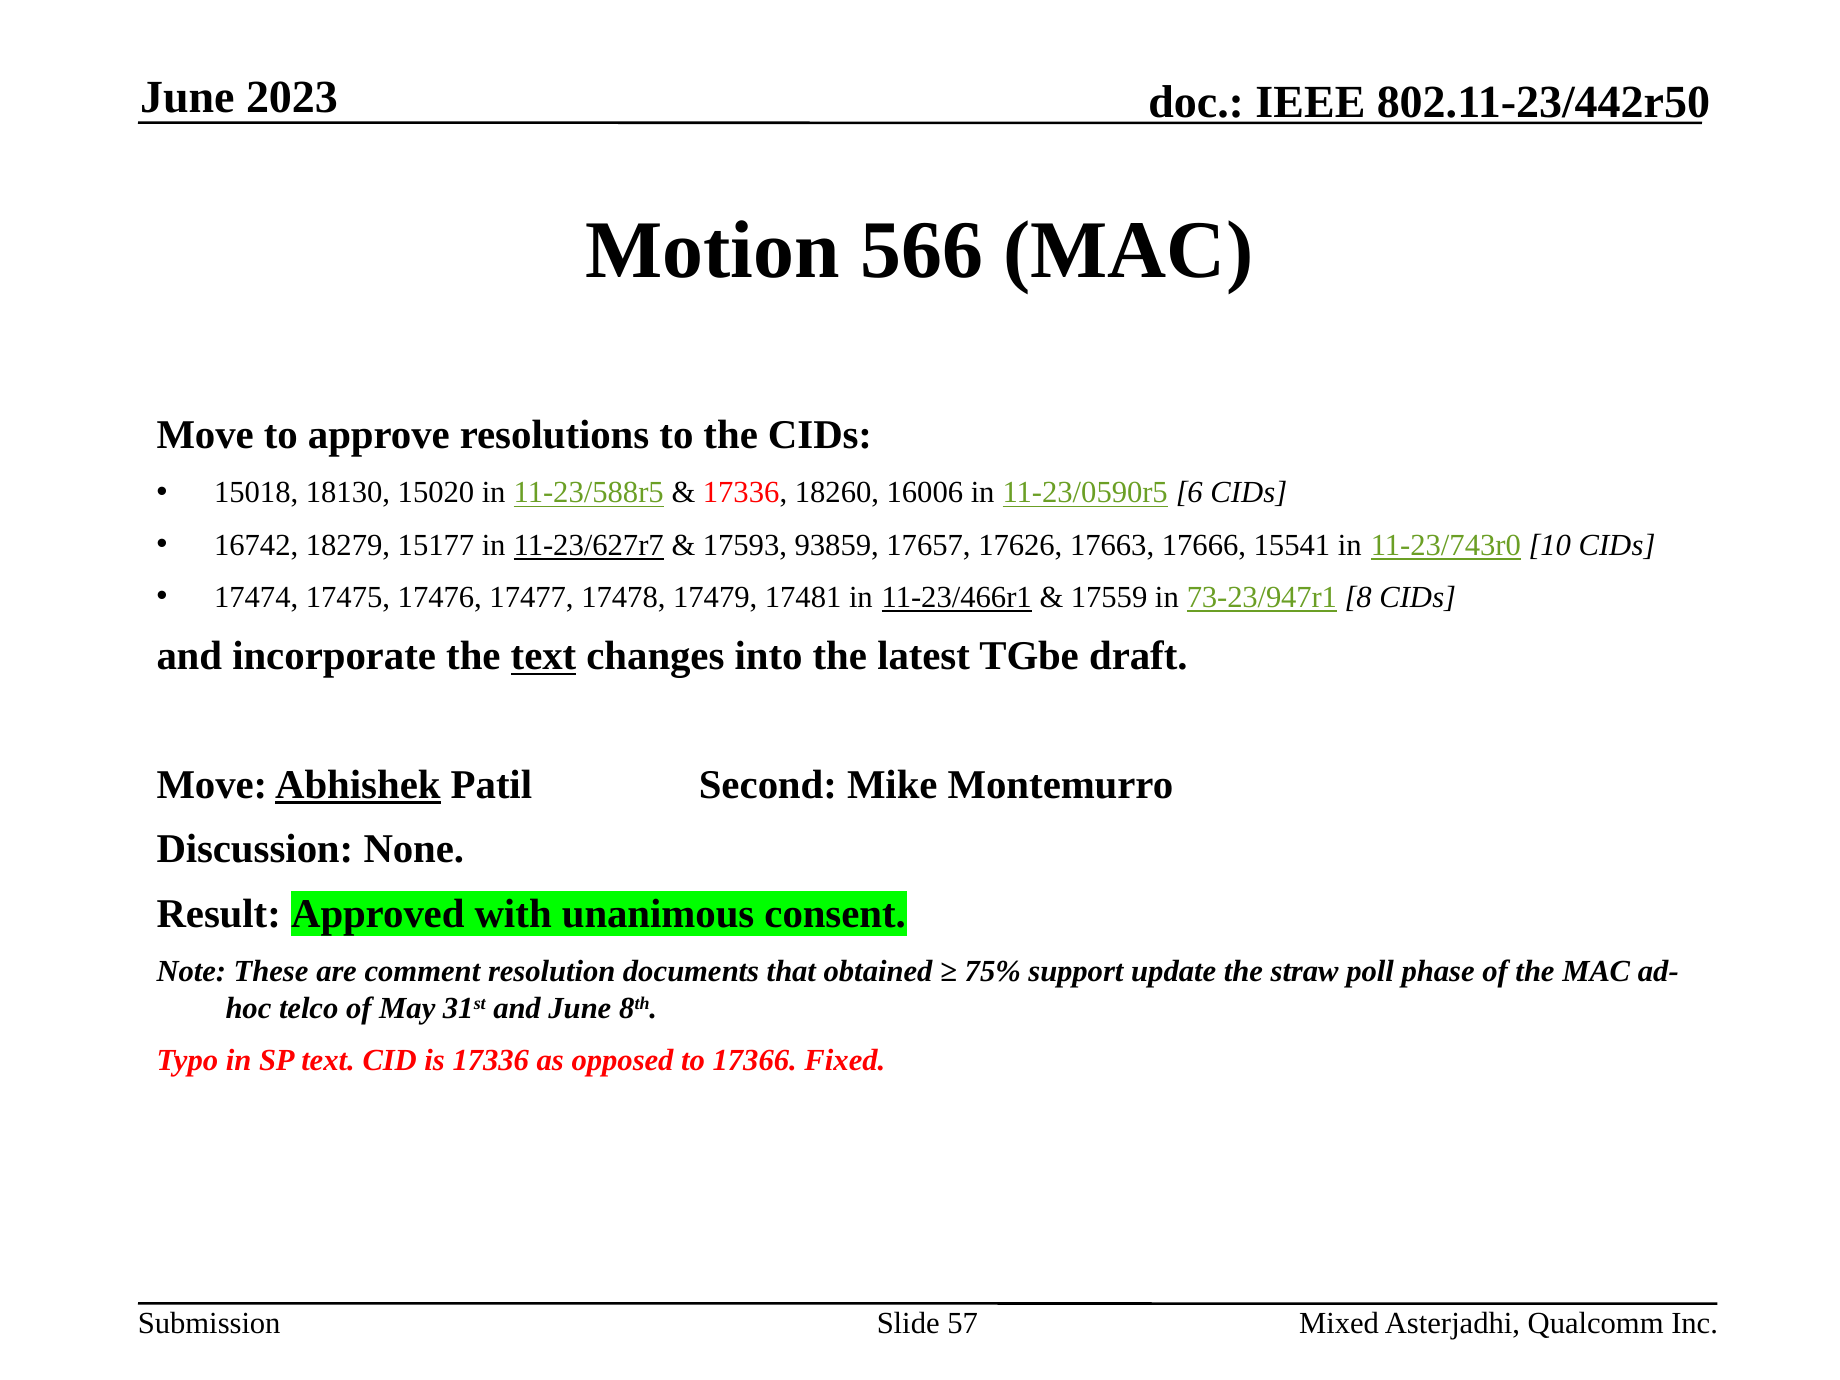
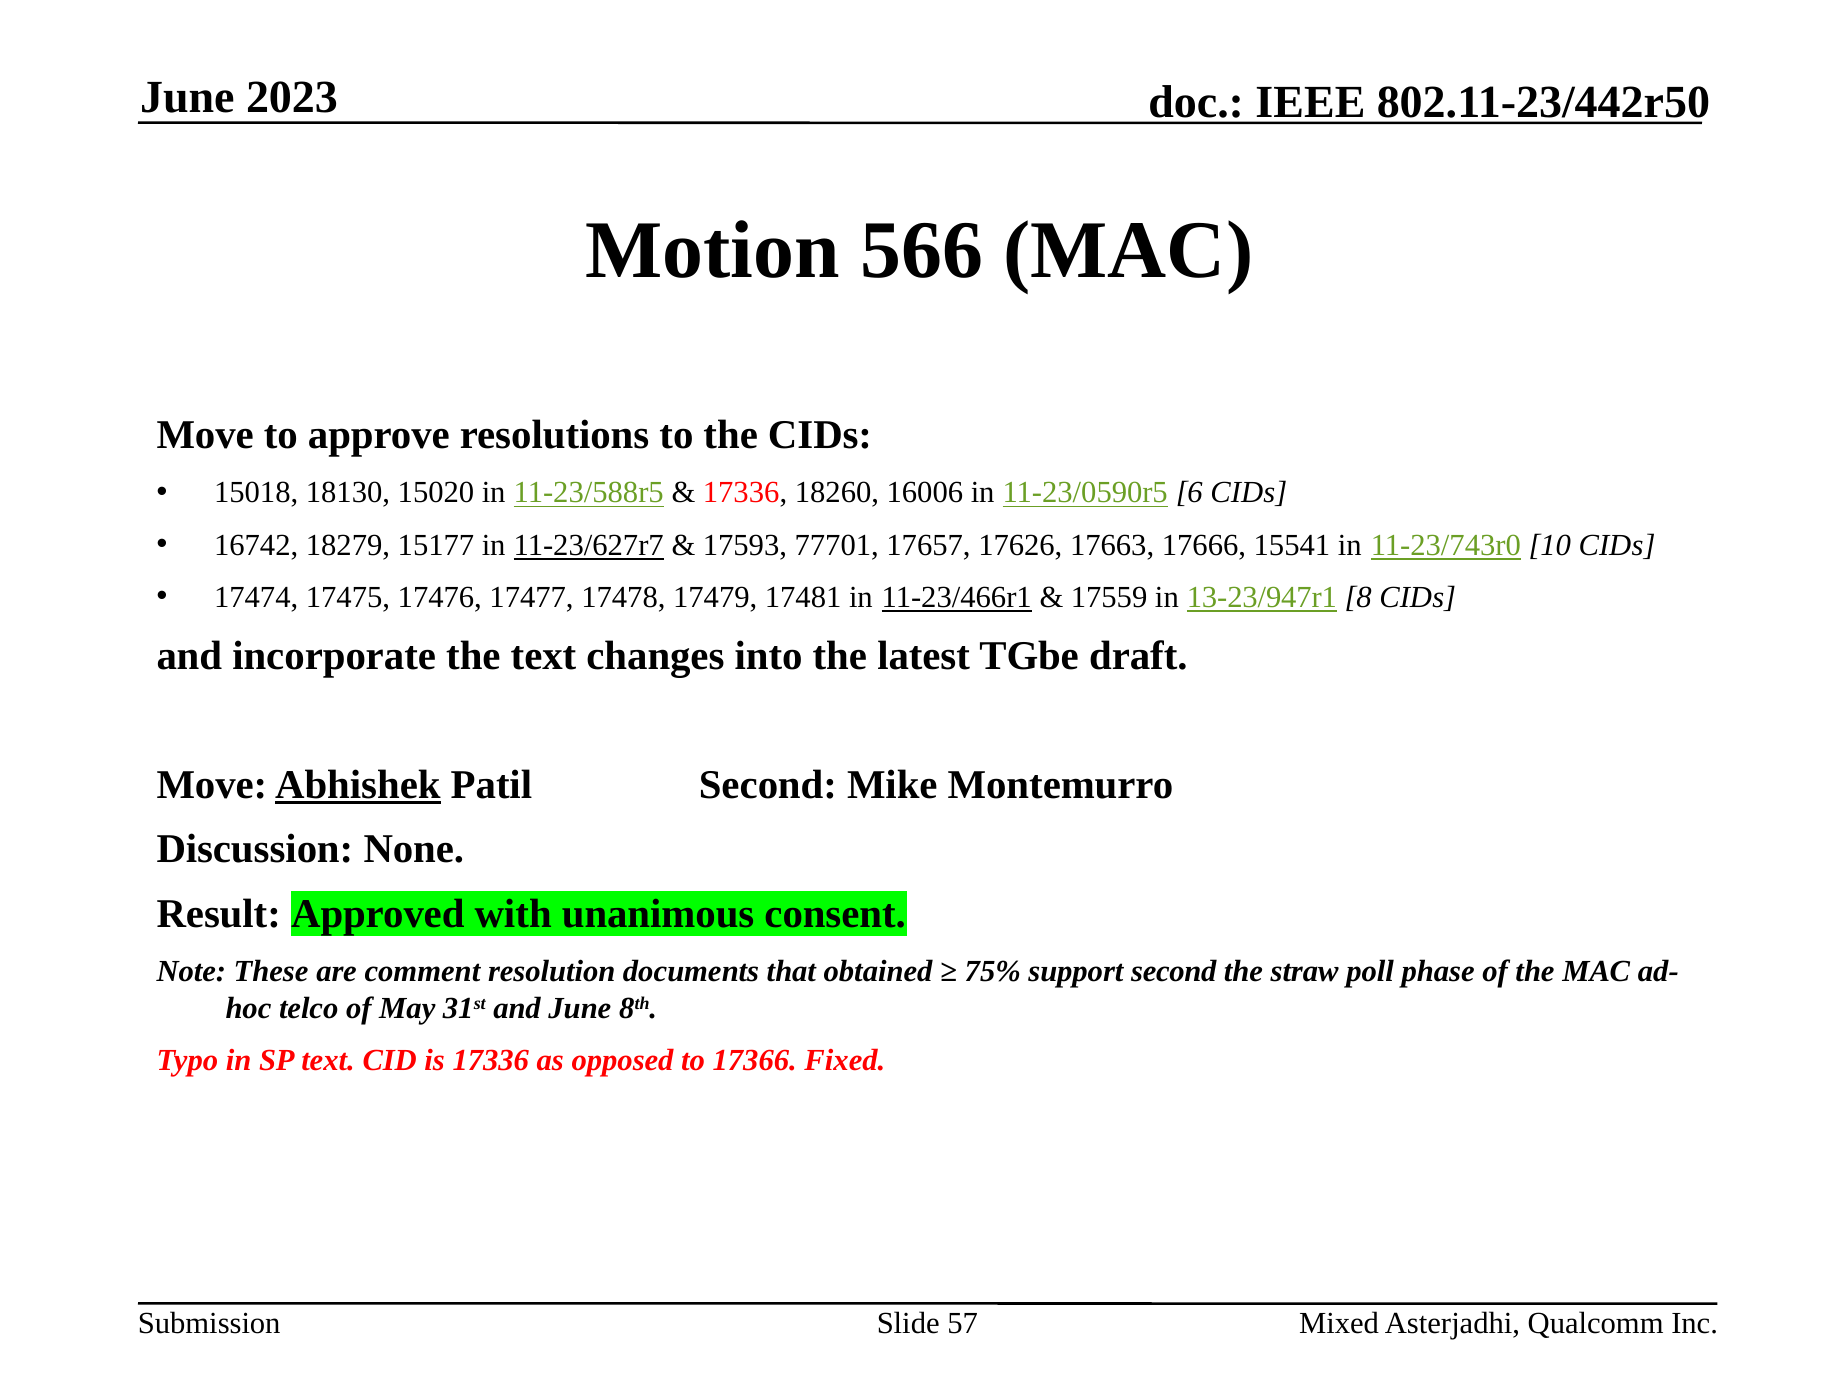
93859: 93859 -> 77701 (837, 545)
73-23/947r1: 73-23/947r1 -> 13-23/947r1 (1262, 597)
text underline: present -> none (544, 656)
support update: update -> second (1174, 971)
